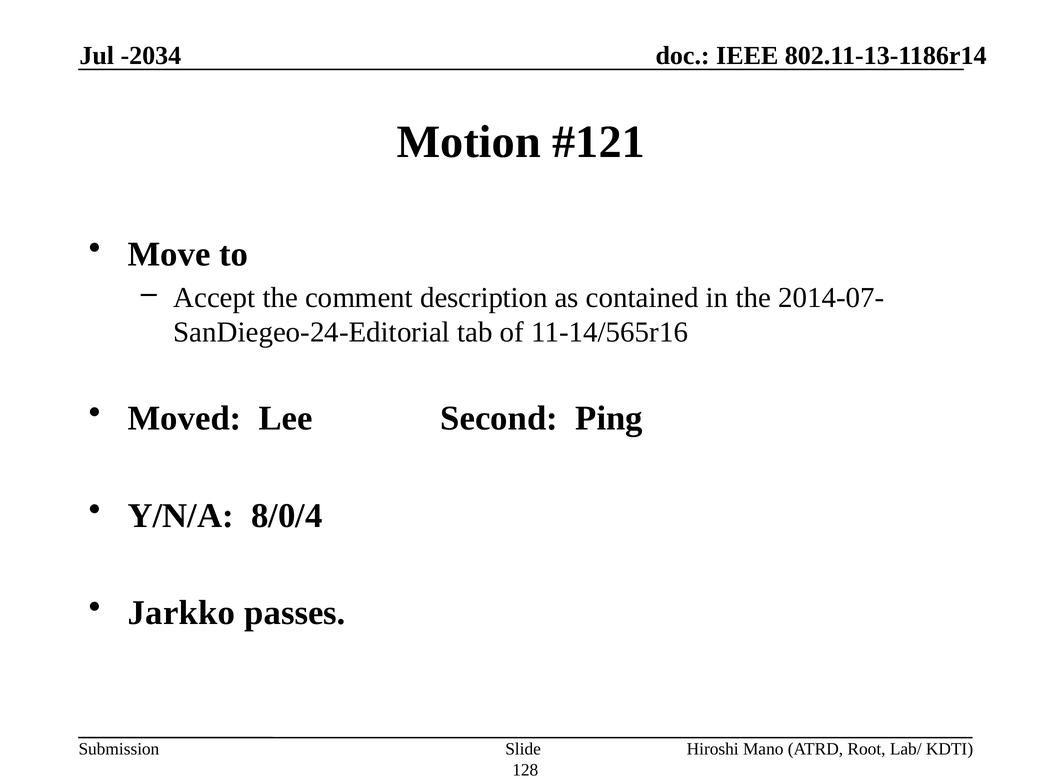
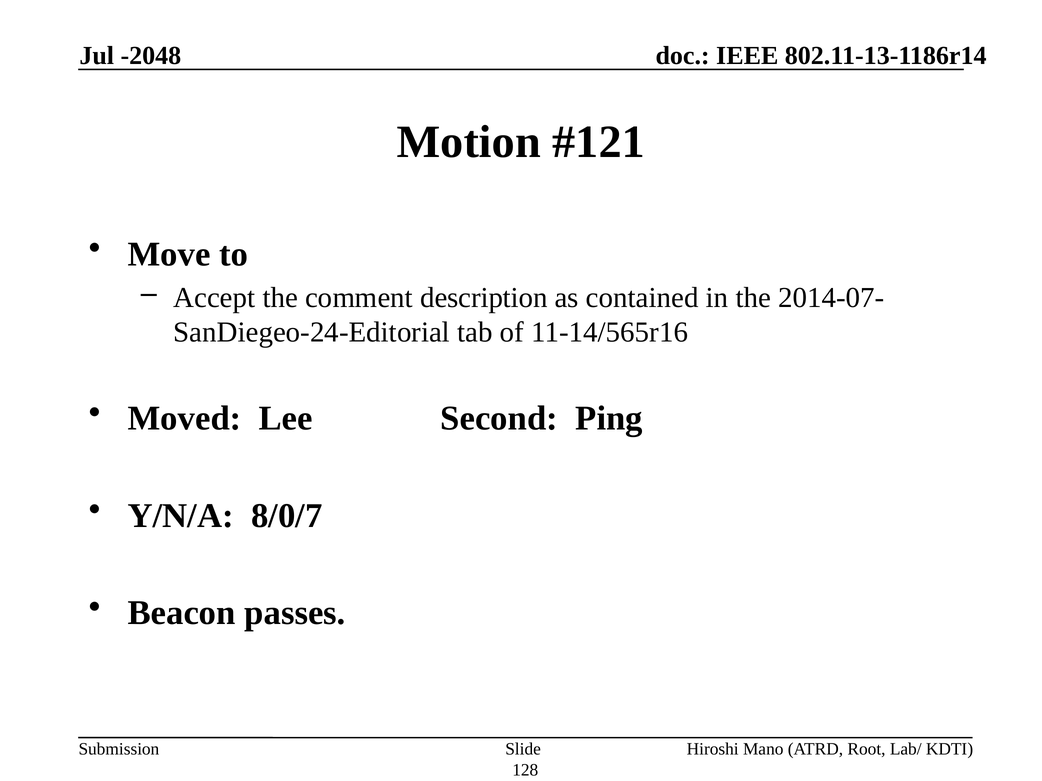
-2034: -2034 -> -2048 (151, 56)
8/0/4: 8/0/4 -> 8/0/7 (287, 516)
Jarkko: Jarkko -> Beacon (182, 613)
